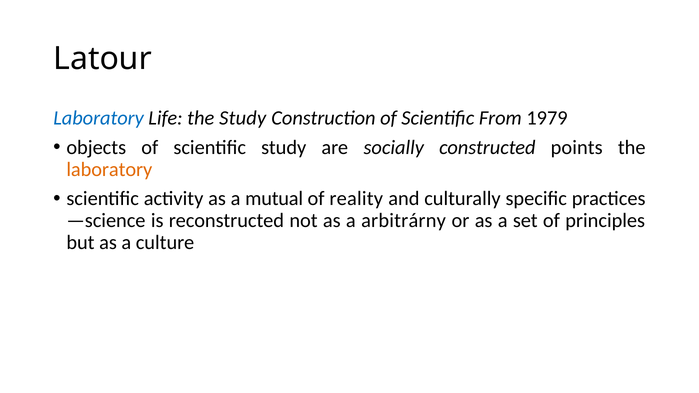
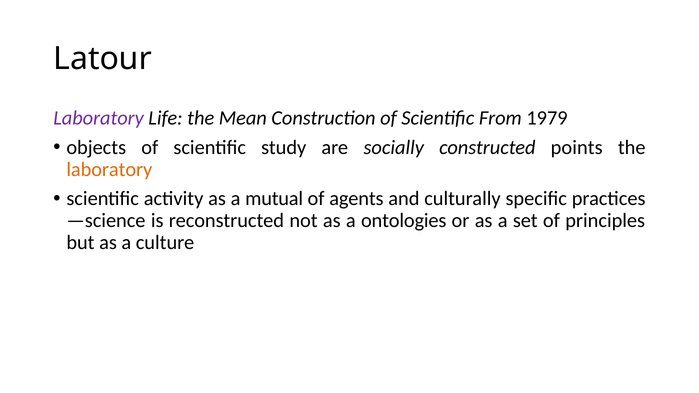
Laboratory colour: blue -> purple (99, 118)
the Study: Study -> Mean (243, 118)
reality: reality -> agents (356, 199)
arbitrárny: arbitrárny -> ontologies (404, 221)
